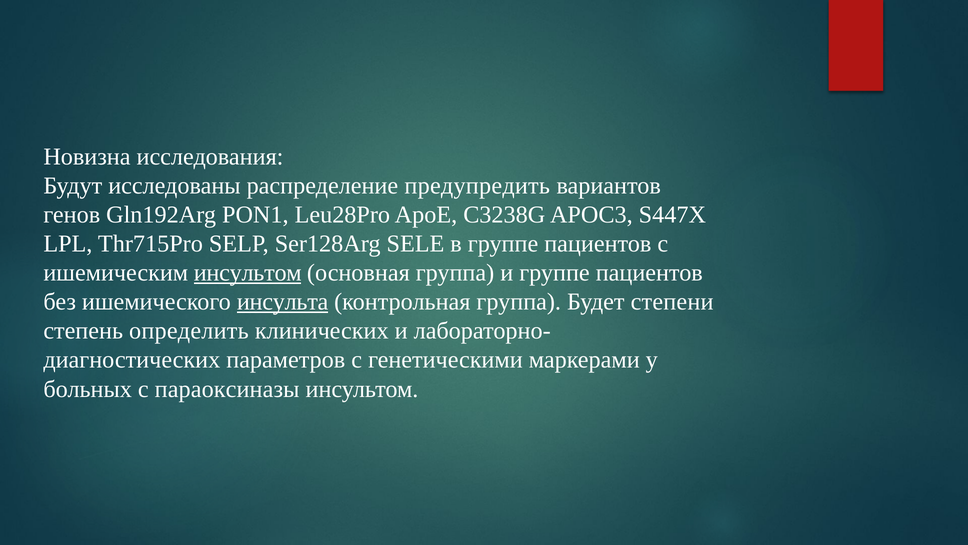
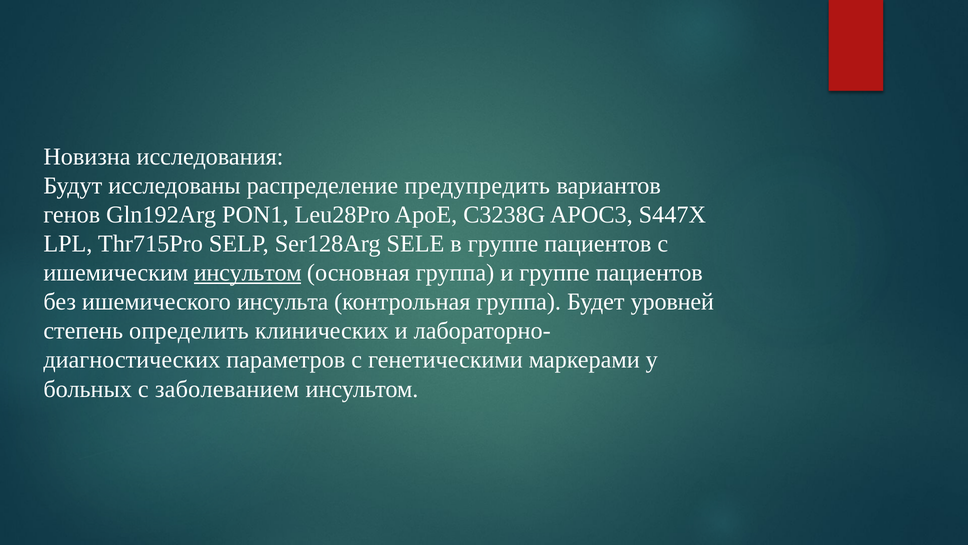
инсульта underline: present -> none (283, 302)
степени: степени -> уровней (672, 302)
параоксиназы: параоксиназы -> заболеванием (227, 389)
